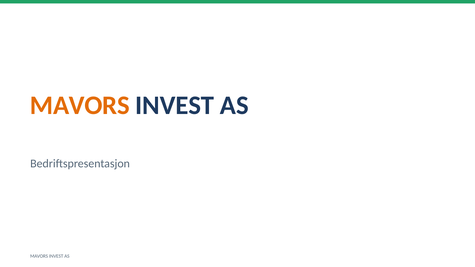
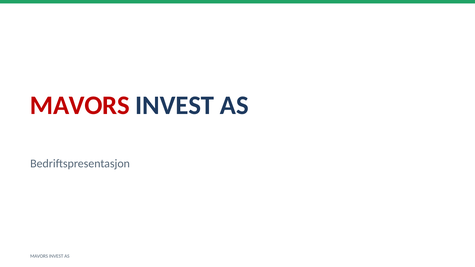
MAVORS colour: orange -> red (80, 105)
